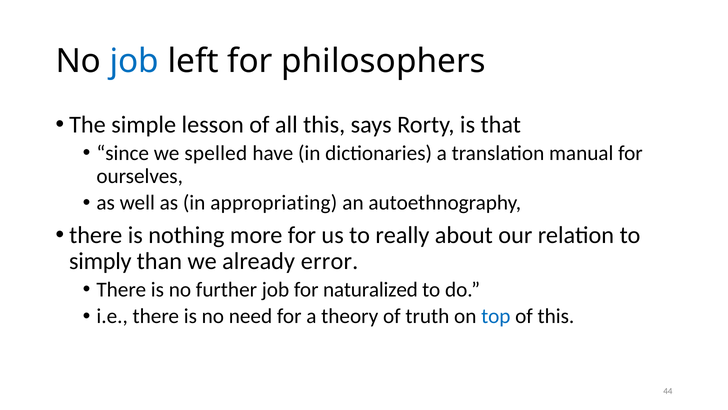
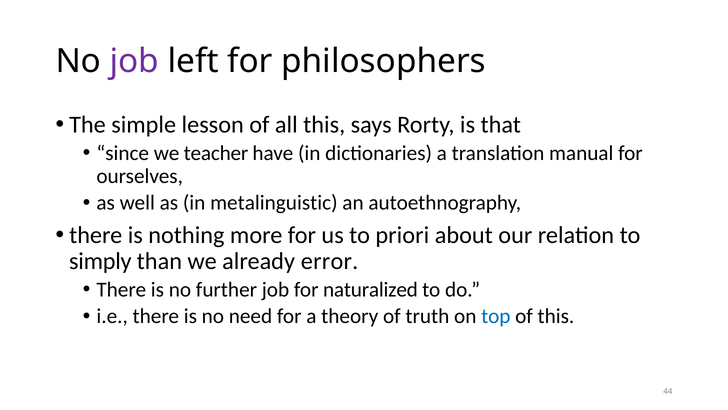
job colour: blue -> purple (134, 61)
spelled: spelled -> teacher (216, 153)
appropriating: appropriating -> metalinguistic (274, 203)
really: really -> priori (402, 235)
